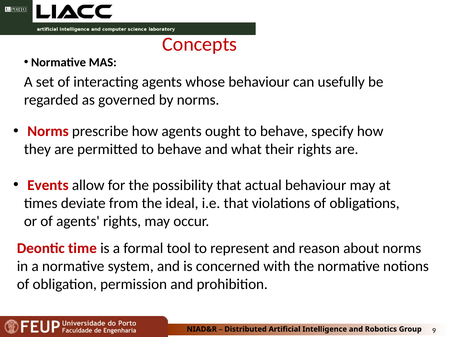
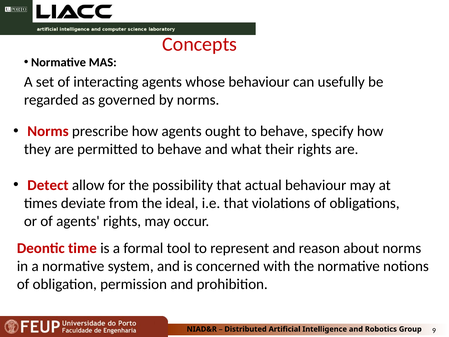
Events: Events -> Detect (48, 185)
